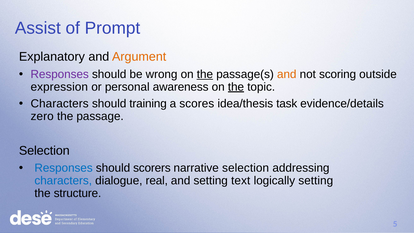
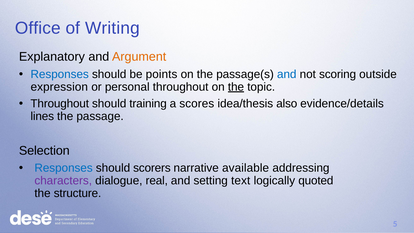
Assist: Assist -> Office (38, 28)
Prompt: Prompt -> Writing (112, 28)
Responses colour: purple -> blue (60, 74)
wrong: wrong -> points (162, 74)
the underline: present -> none (205, 74)
and colour: orange -> blue (287, 74)
personal awareness: awareness -> throughout (181, 87)
Characters: Characters -> Throughout (60, 104)
task: task -> also (287, 104)
zero: zero -> lines (42, 116)
narrative selection: selection -> available (246, 168)
characters colour: blue -> purple (63, 180)
logically setting: setting -> quoted (316, 180)
